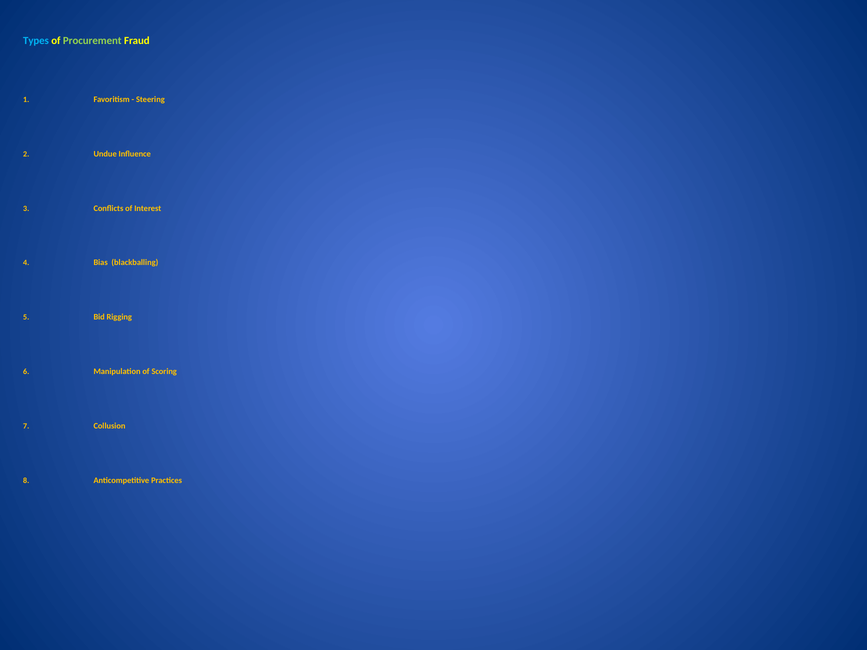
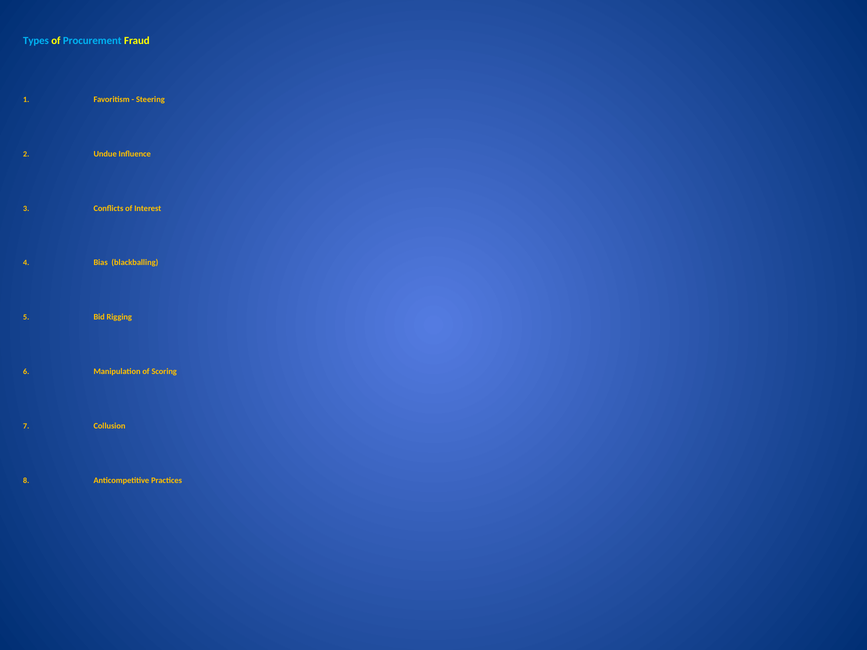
Procurement colour: light green -> light blue (92, 41)
